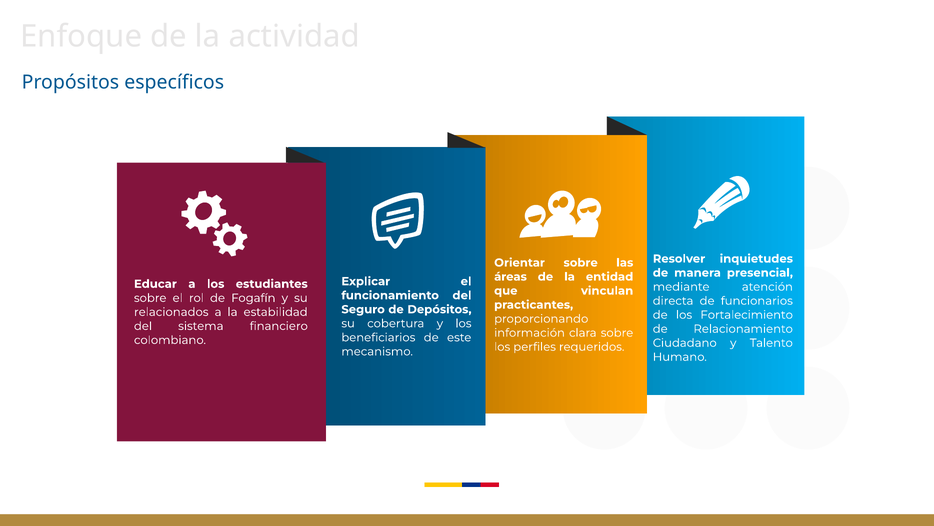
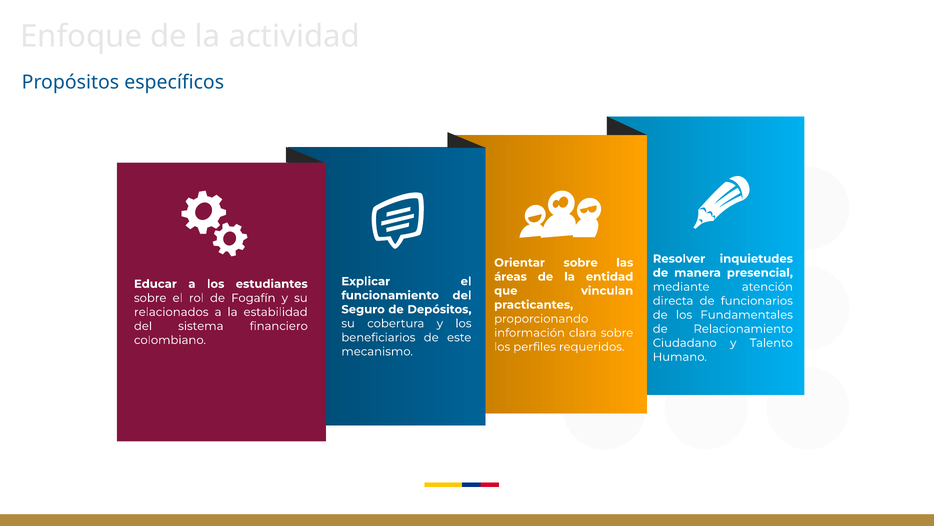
Fortalecimiento: Fortalecimiento -> Fundamentales (747, 315)
